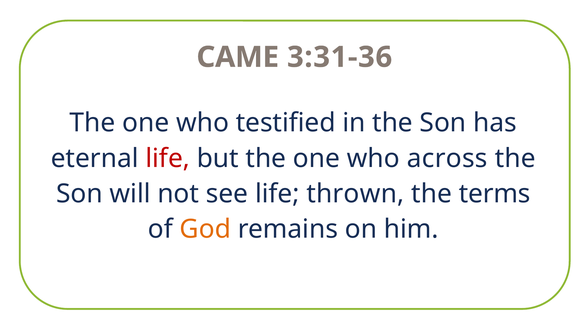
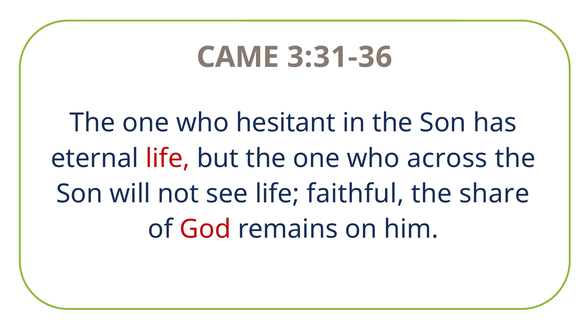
testified: testified -> hesitant (286, 123)
thrown: thrown -> faithful (355, 194)
terms: terms -> share (494, 194)
God colour: orange -> red (205, 229)
